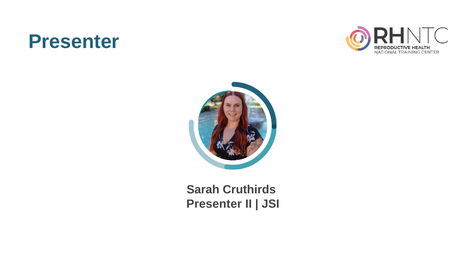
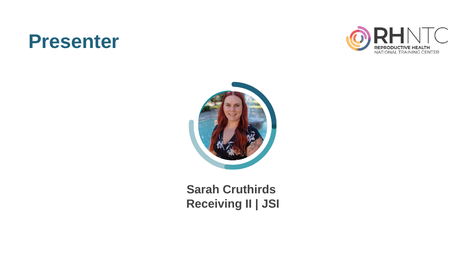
Presenter: Presenter -> Receiving (214, 204)
